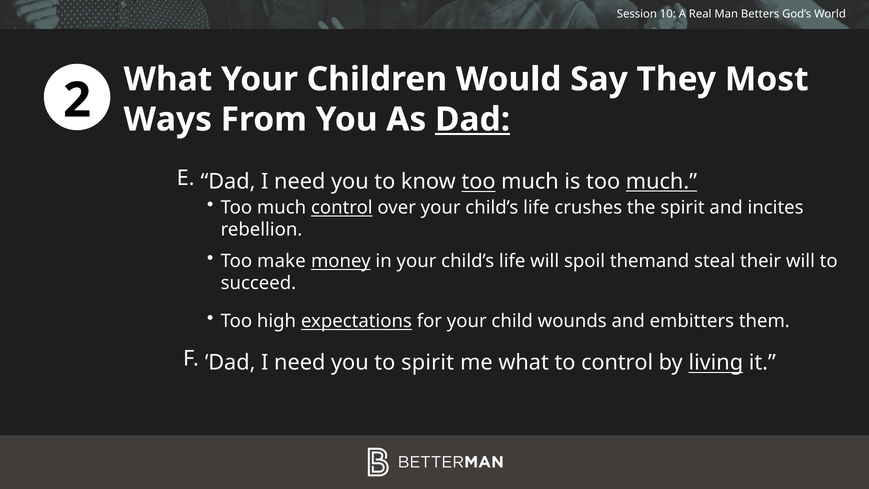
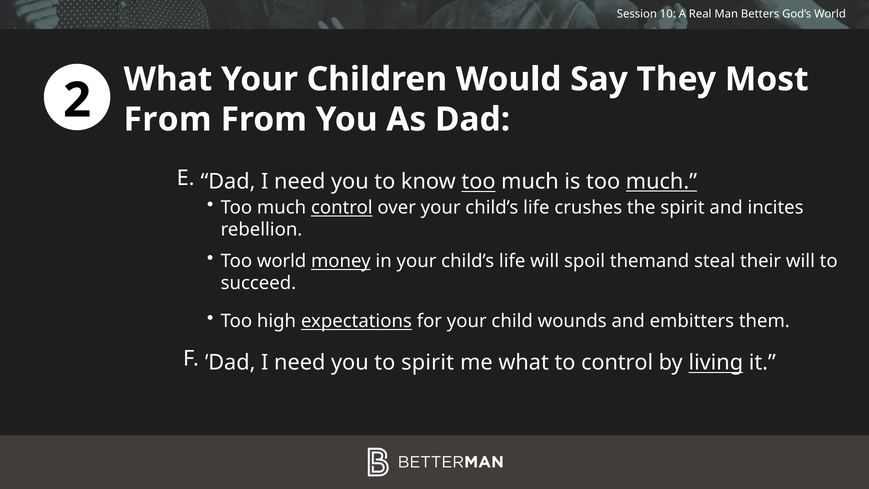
Ways: Ways -> From (168, 119)
Dad underline: present -> none (473, 119)
Too make: make -> world (282, 261)
